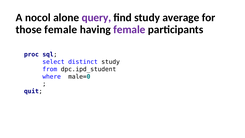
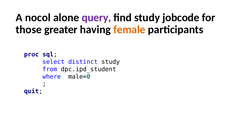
average: average -> jobcode (181, 18)
those female: female -> greater (61, 30)
female colour: purple -> orange (129, 30)
